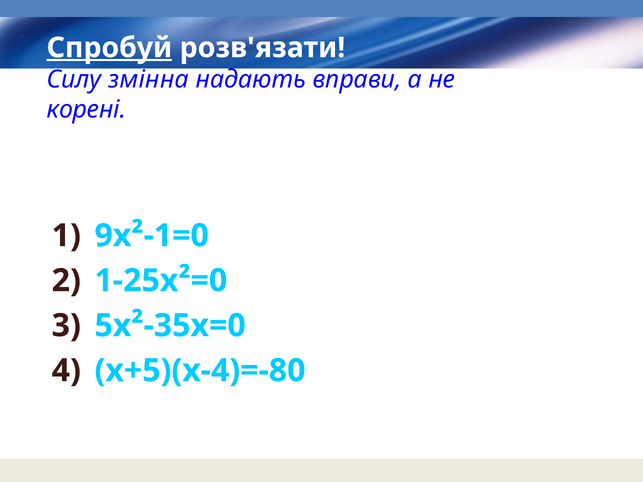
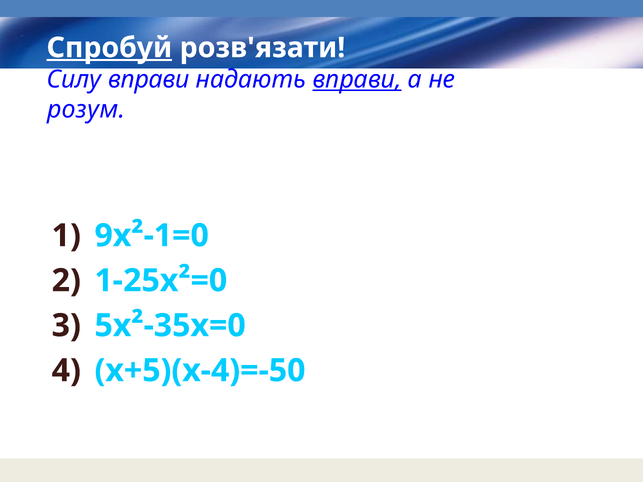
Силу змінна: змінна -> вправи (149, 80)
вправи underline: none -> present (357, 80)
корені: корені -> розум (86, 110)
х+5)(х-4)=-80: х+5)(х-4)=-80 -> х+5)(х-4)=-50 (200, 371)
